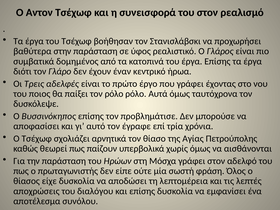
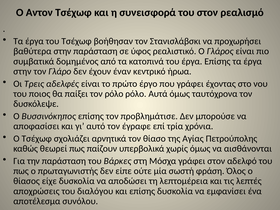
διότι: διότι -> στην (22, 71)
Ηρώων: Ηρώων -> Βάρκες (118, 161)
